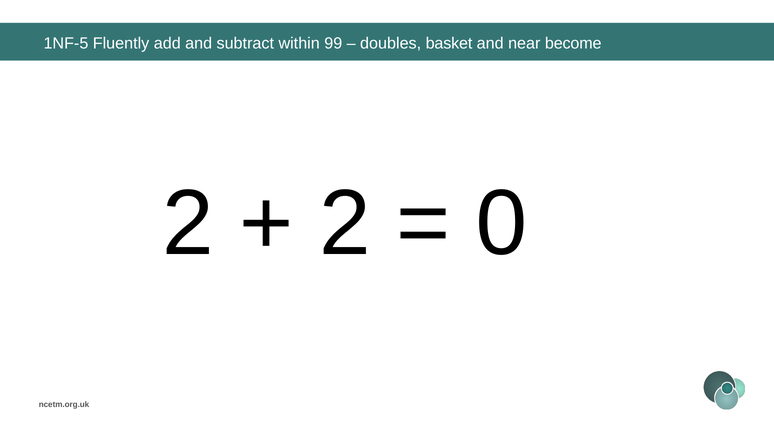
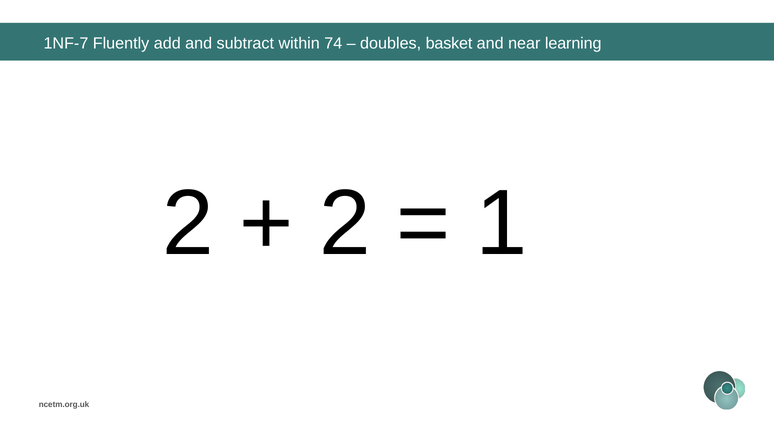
1NF-5: 1NF-5 -> 1NF-7 (66, 43)
99: 99 -> 74 (333, 43)
become: become -> learning (573, 43)
0: 0 -> 1 (501, 223)
